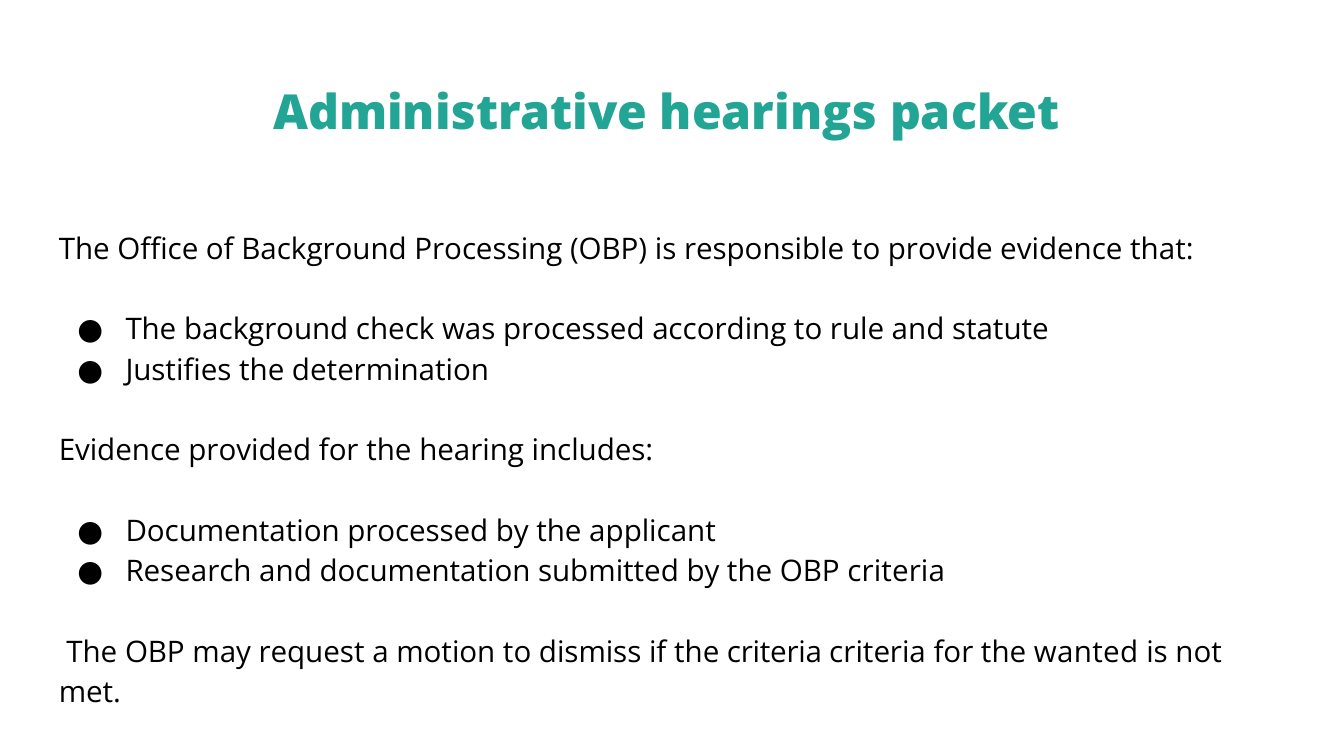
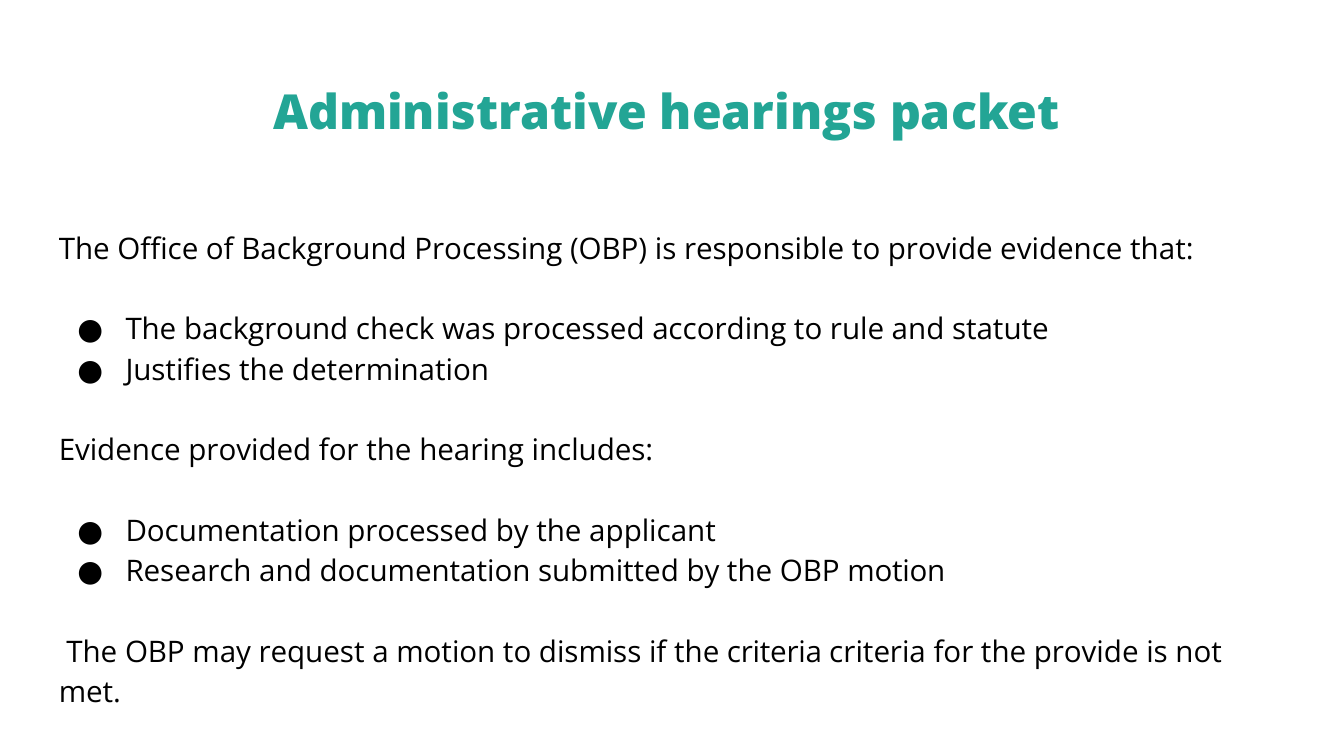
OBP criteria: criteria -> motion (896, 571)
the wanted: wanted -> provide (1086, 652)
